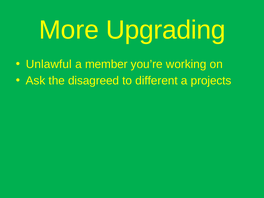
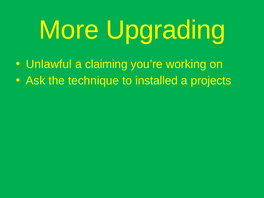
member: member -> claiming (106, 64)
disagreed: disagreed -> technique (94, 81)
different: different -> installed (157, 81)
